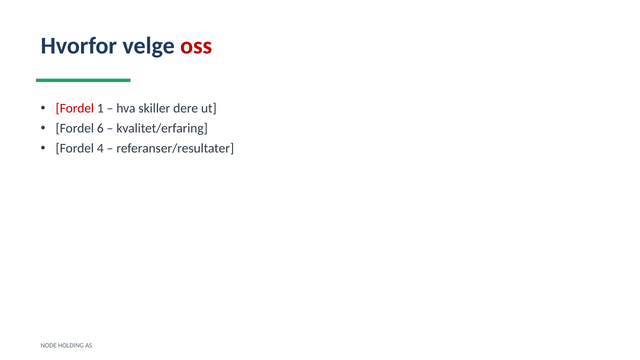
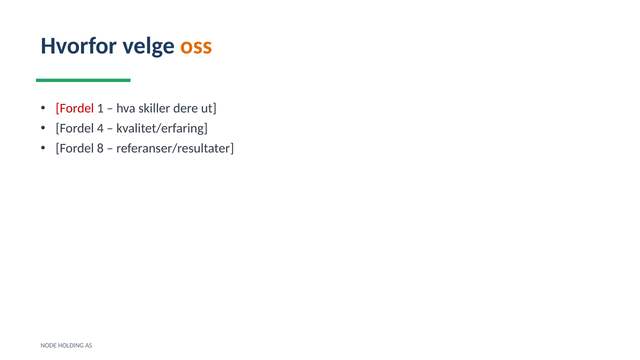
oss colour: red -> orange (196, 46)
6: 6 -> 4 (100, 128)
4: 4 -> 8 (100, 148)
